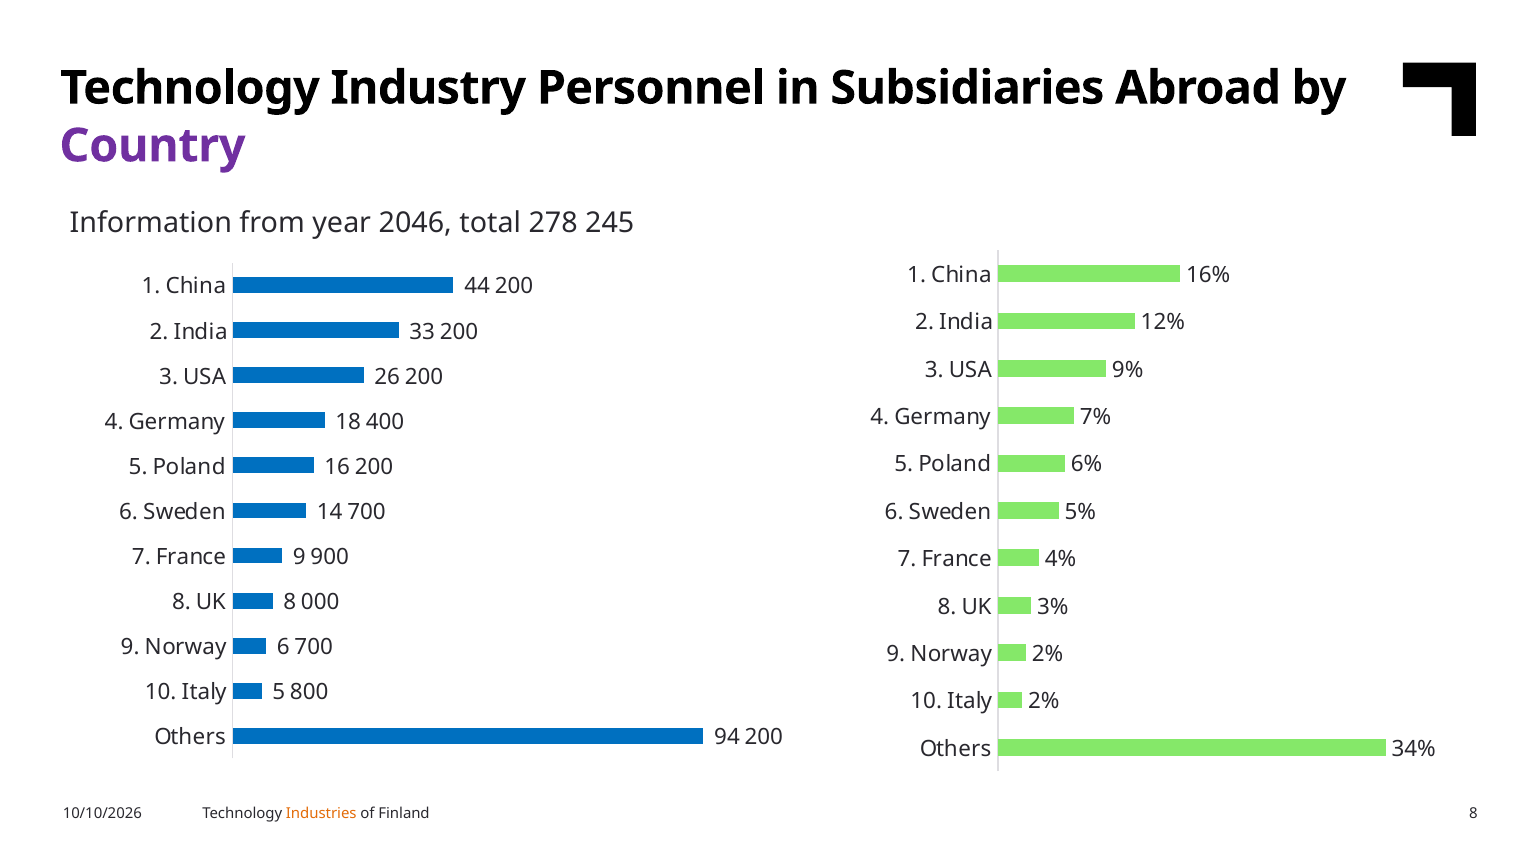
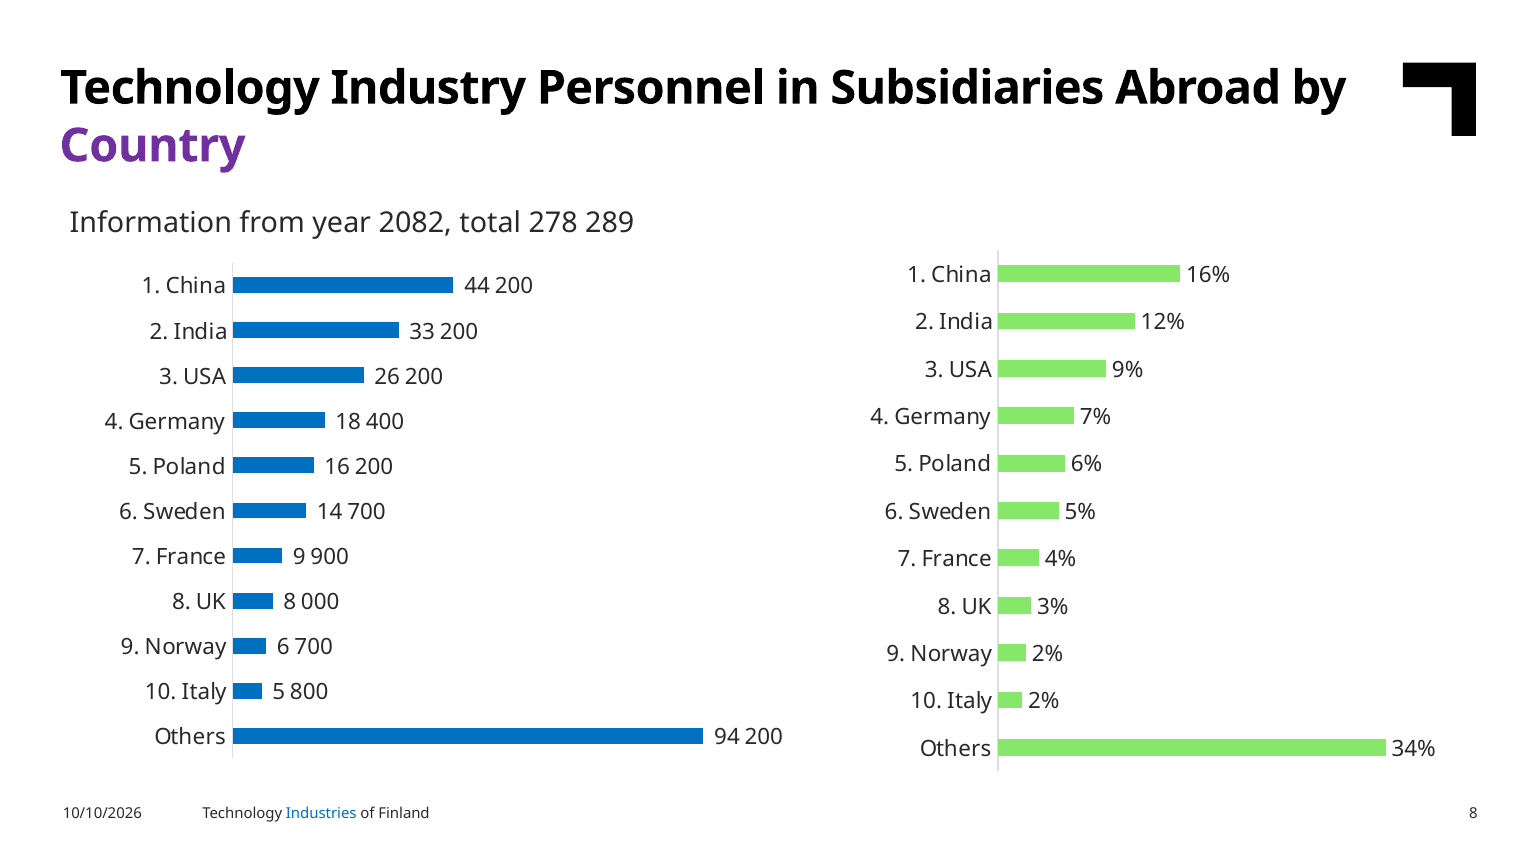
2046: 2046 -> 2082 (415, 223)
245: 245 -> 289 (610, 223)
Industries colour: orange -> blue (321, 813)
